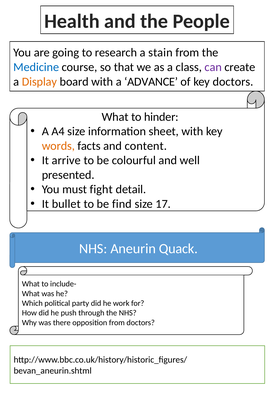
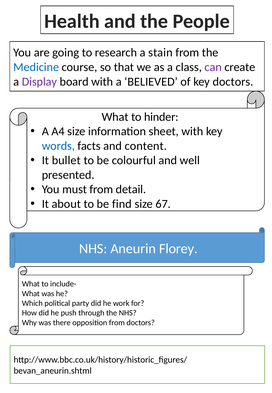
Display colour: orange -> purple (39, 82)
ADVANCE: ADVANCE -> BELIEVED (151, 82)
words colour: orange -> blue (58, 146)
arrive: arrive -> bullet (66, 160)
must fight: fight -> from (101, 189)
bullet: bullet -> about (66, 204)
17: 17 -> 67 (163, 204)
Quack: Quack -> Florey (178, 249)
